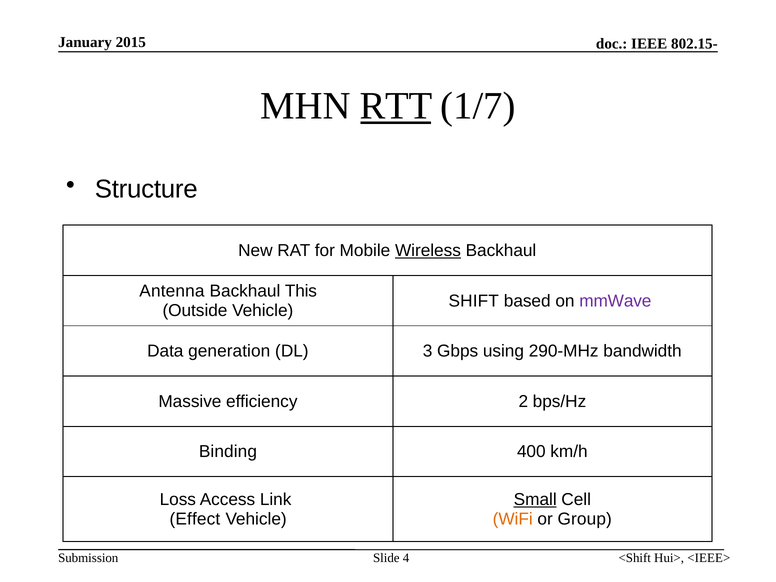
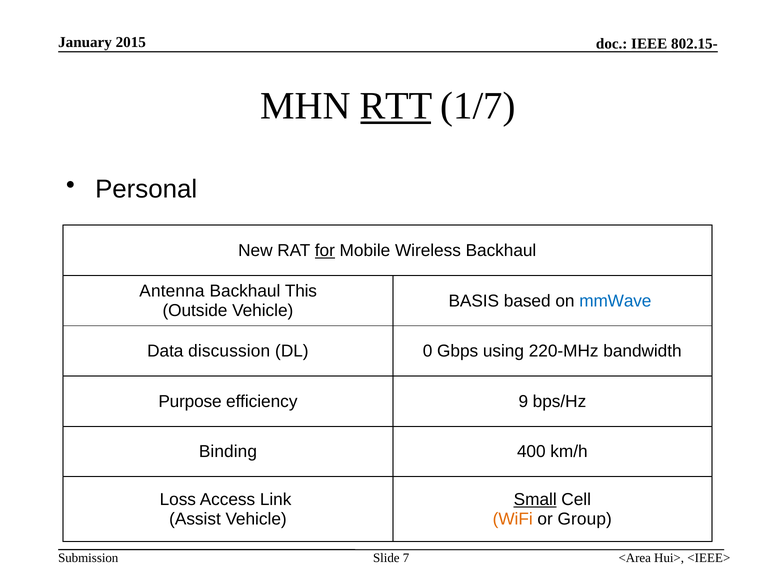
Structure: Structure -> Personal (146, 189)
for underline: none -> present (325, 251)
Wireless underline: present -> none (428, 251)
SHIFT: SHIFT -> BASIS (474, 301)
mmWave colour: purple -> blue (615, 301)
generation: generation -> discussion (229, 351)
3: 3 -> 0 (428, 351)
290-MHz: 290-MHz -> 220-MHz (564, 351)
Massive: Massive -> Purpose (190, 401)
2: 2 -> 9 (523, 401)
Effect: Effect -> Assist (195, 519)
4: 4 -> 7 (406, 558)
<Shift: <Shift -> <Area (635, 558)
